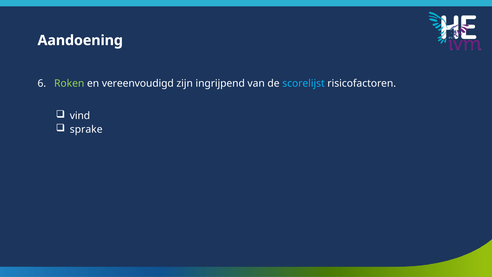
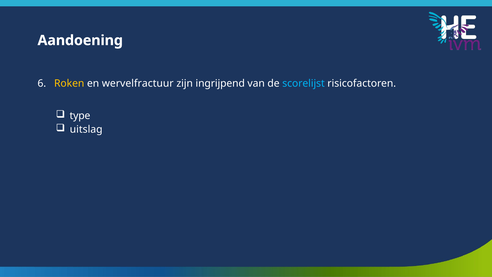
Roken colour: light green -> yellow (69, 83)
vereenvoudigd: vereenvoudigd -> wervelfractuur (138, 83)
vind: vind -> type (80, 116)
sprake: sprake -> uitslag (86, 129)
